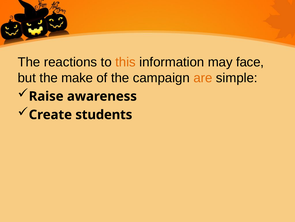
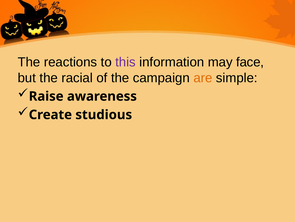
this colour: orange -> purple (126, 62)
make: make -> racial (77, 78)
students: students -> studious (104, 114)
